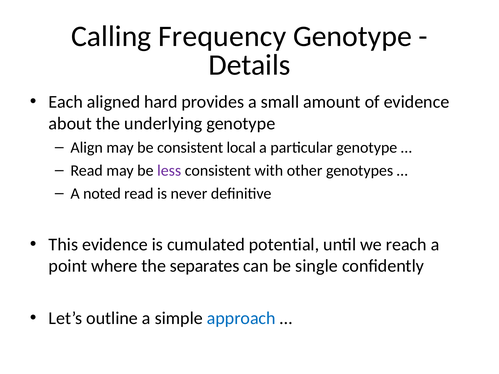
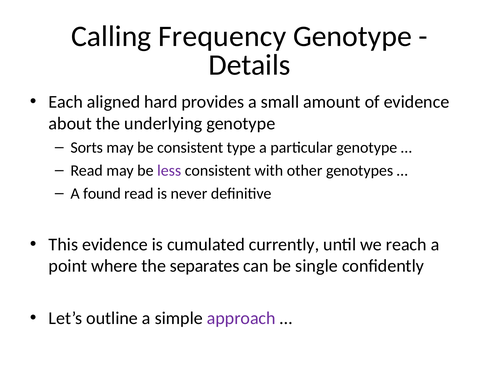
Align: Align -> Sorts (87, 148)
local: local -> type (241, 148)
noted: noted -> found (102, 194)
potential: potential -> currently (284, 245)
approach colour: blue -> purple (241, 318)
